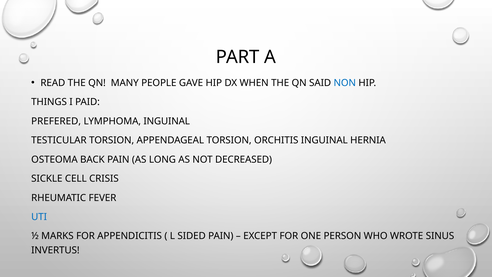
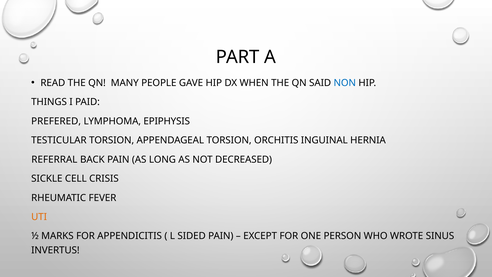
LYMPHOMA INGUINAL: INGUINAL -> EPIPHYSIS (167, 121)
OSTEOMA: OSTEOMA -> REFERRAL (54, 159)
UTI colour: blue -> orange (39, 217)
